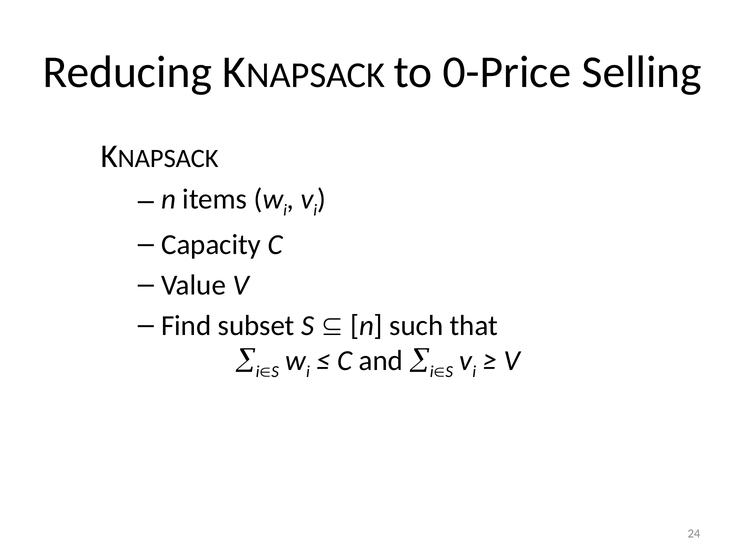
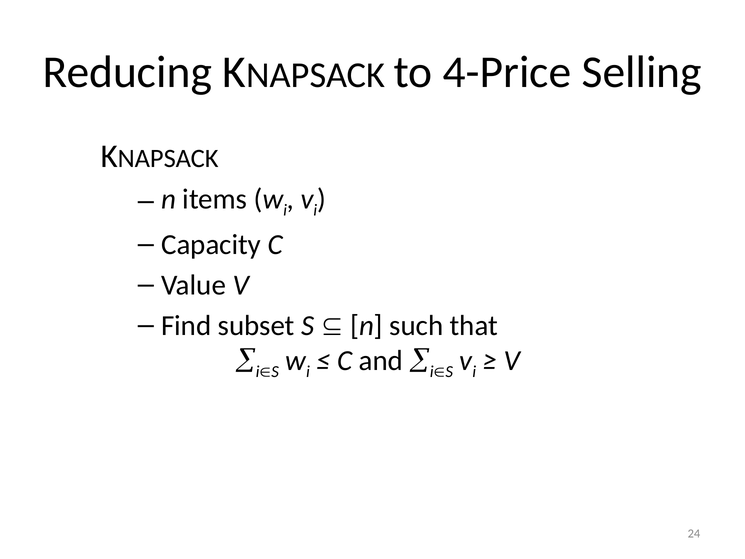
0-Price: 0-Price -> 4-Price (507, 72)
